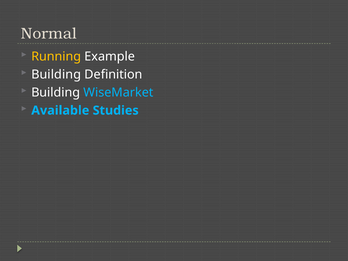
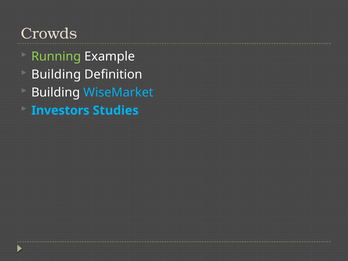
Normal: Normal -> Crowds (49, 34)
Running colour: yellow -> light green (56, 57)
Available: Available -> Investors (60, 110)
